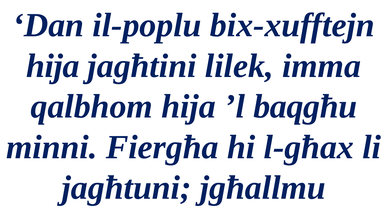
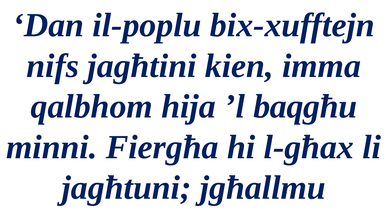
hija: hija -> nifs (53, 66)
lilek: lilek -> kien (239, 66)
